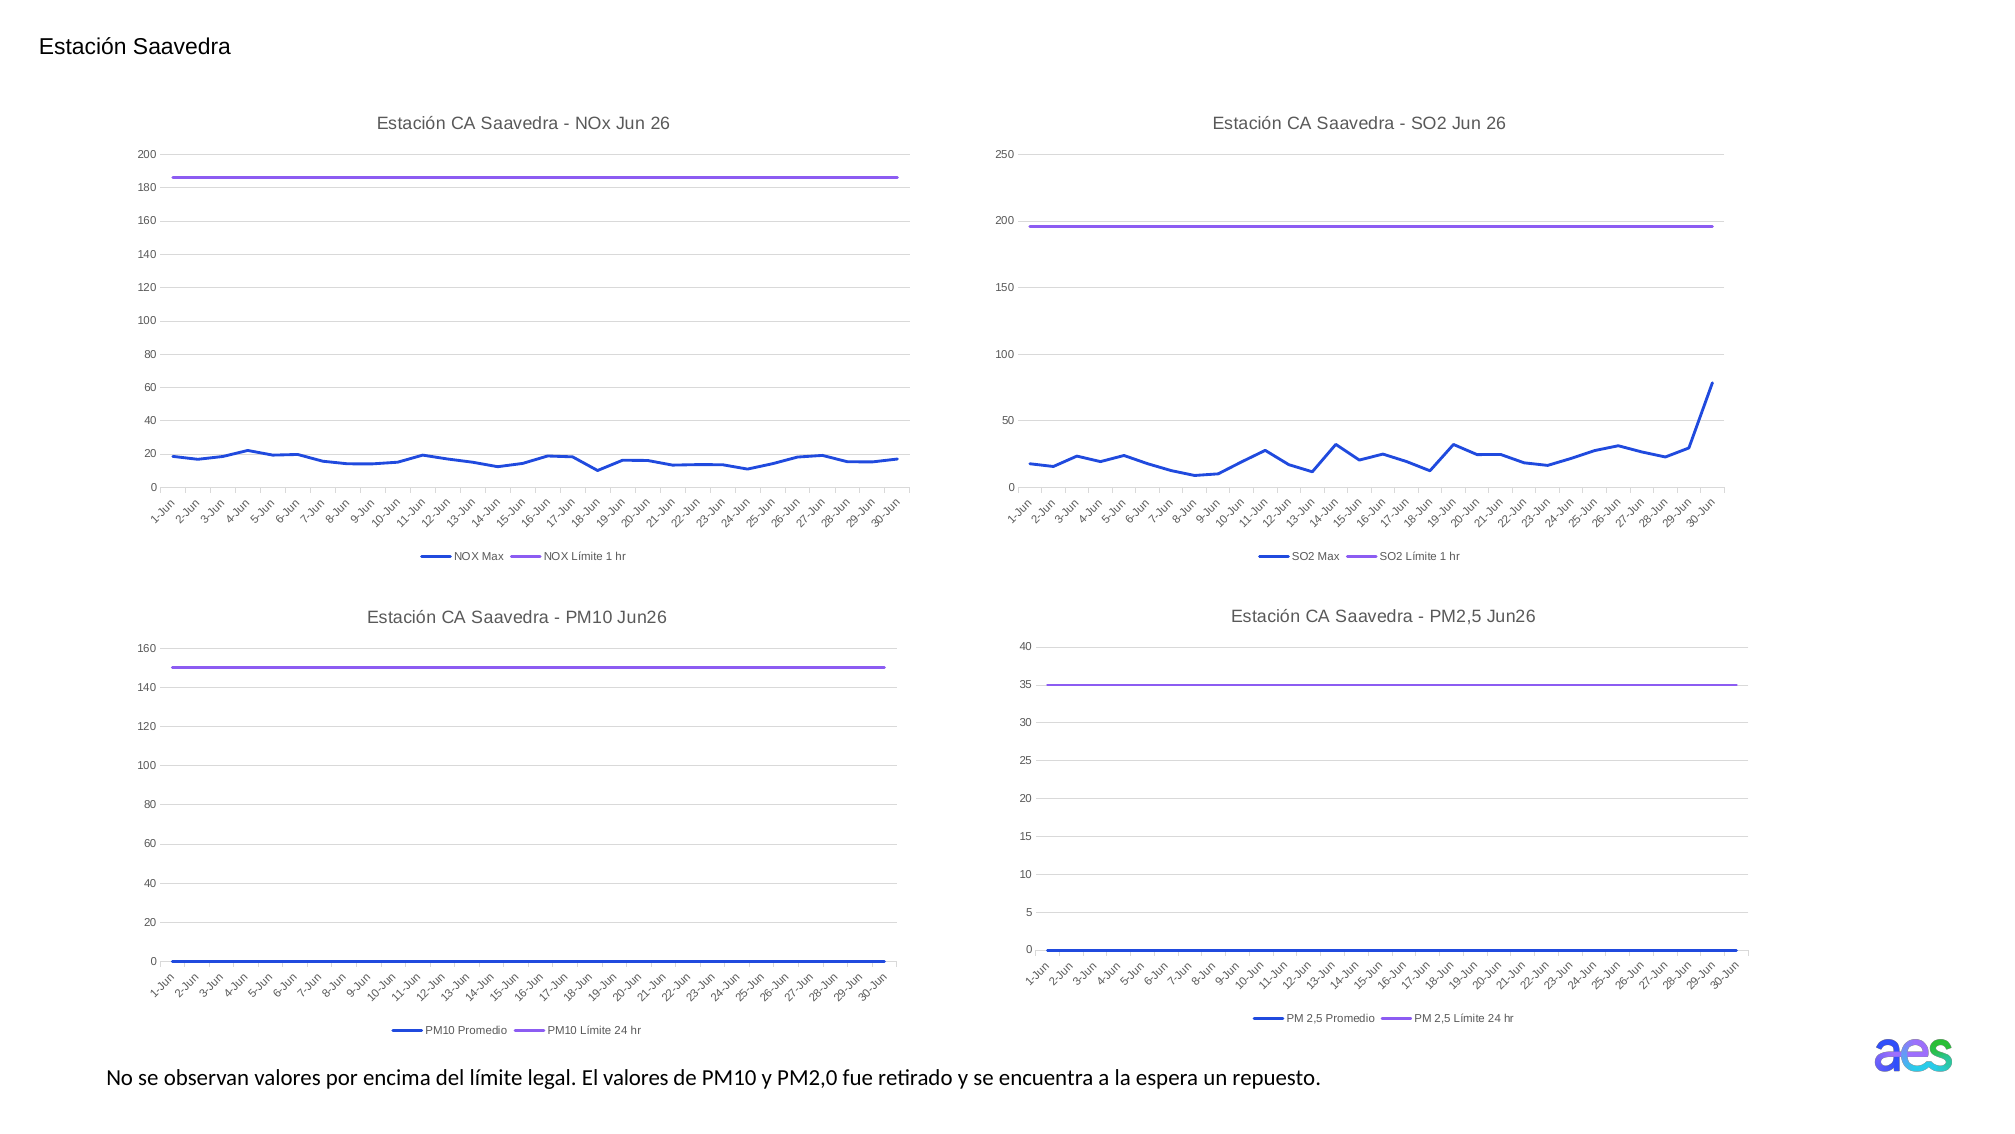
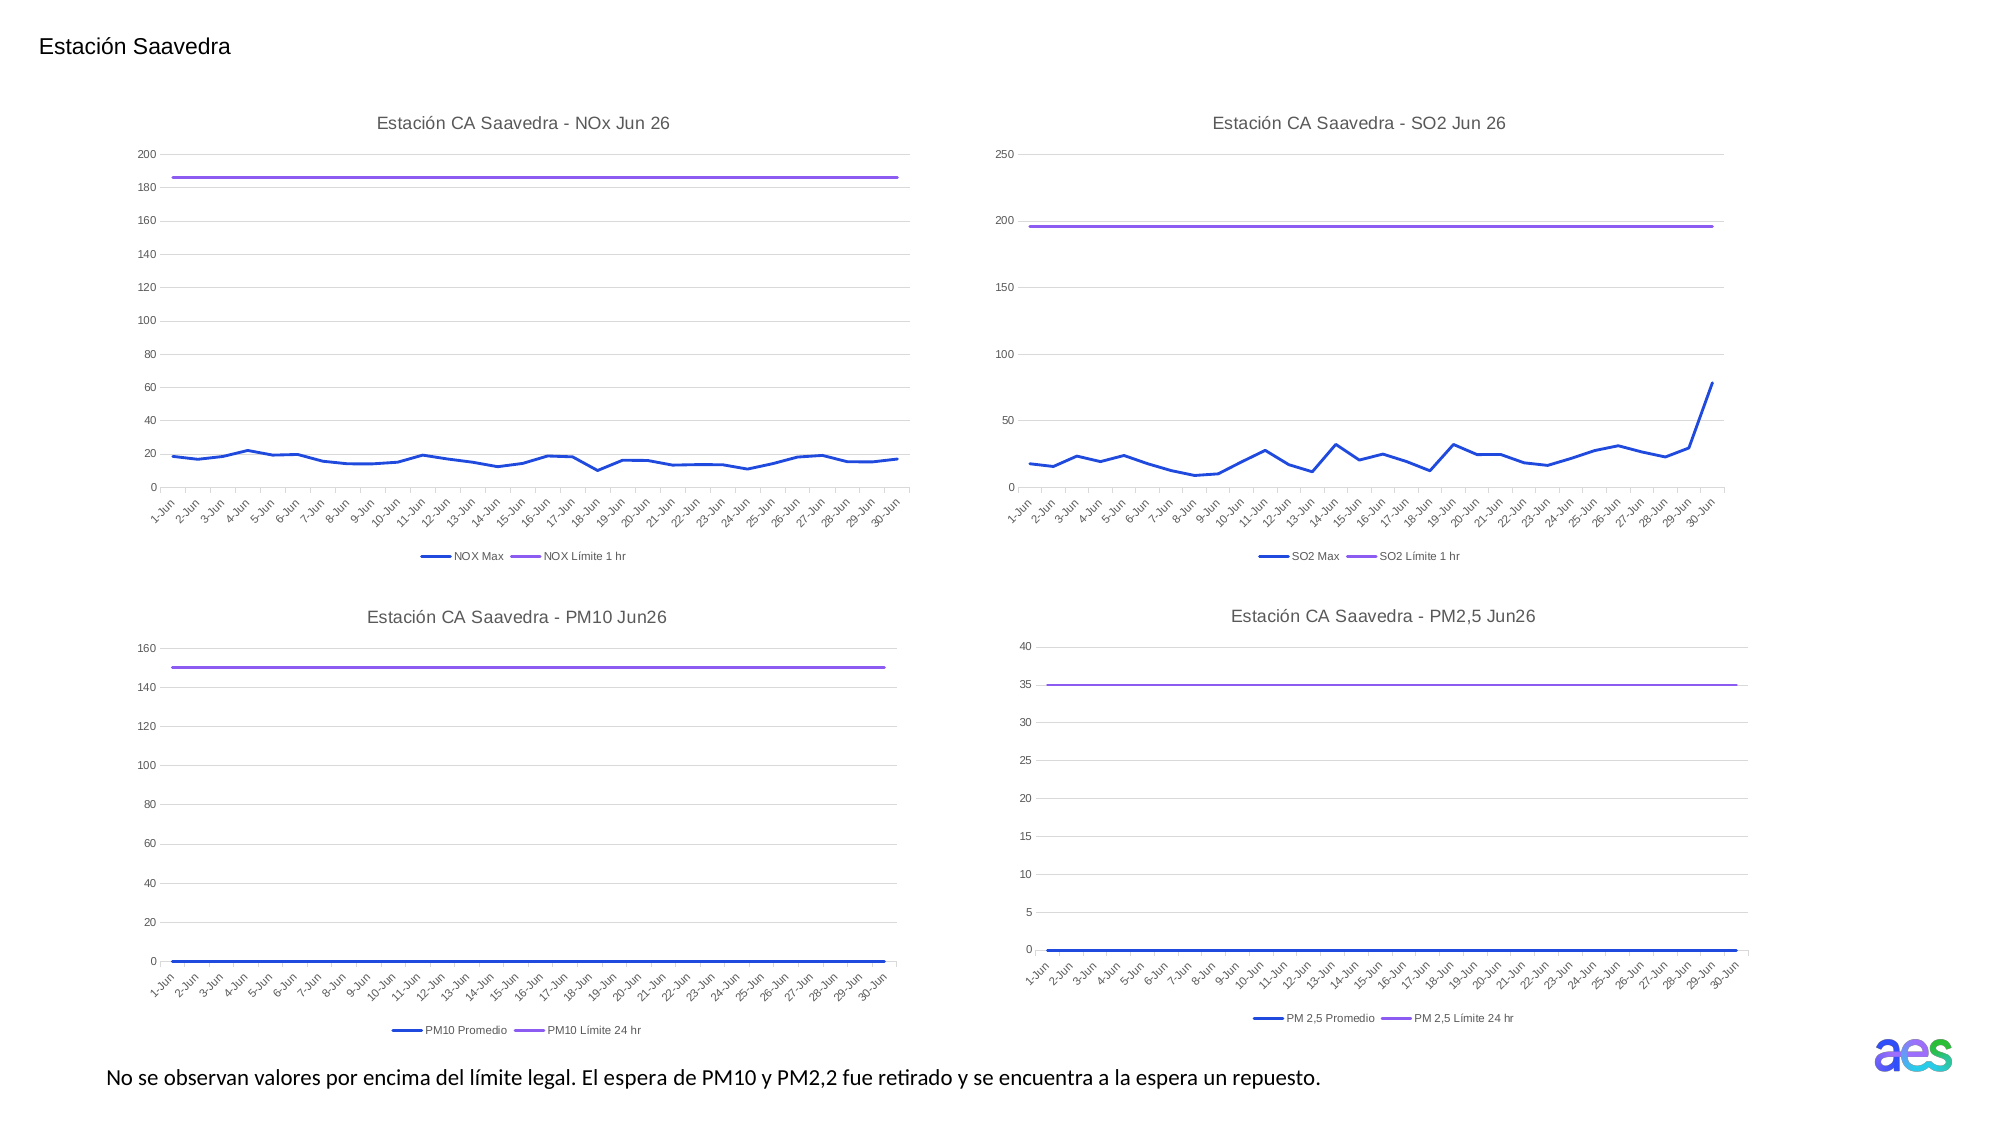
El valores: valores -> espera (636, 1077)
PM2,0: PM2,0 -> PM2,2 (807, 1077)
